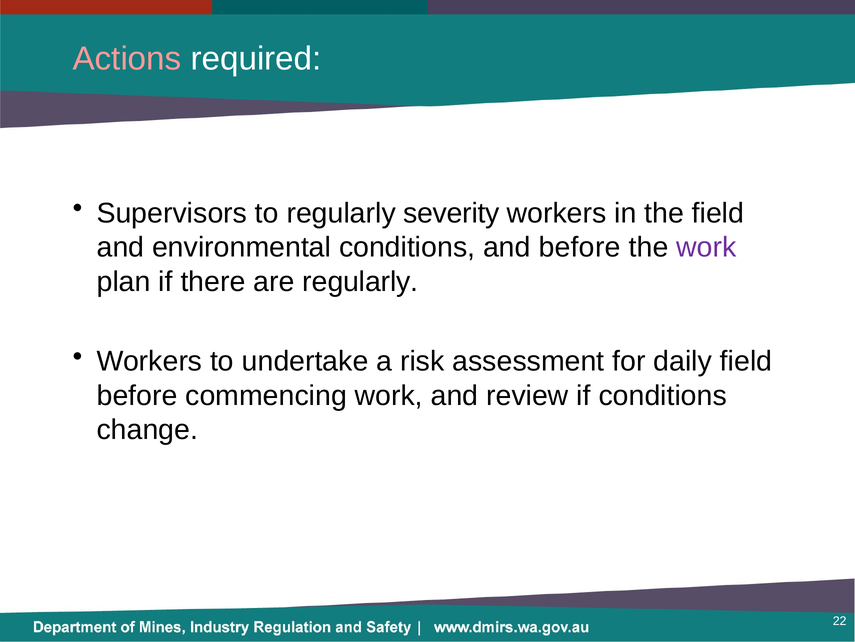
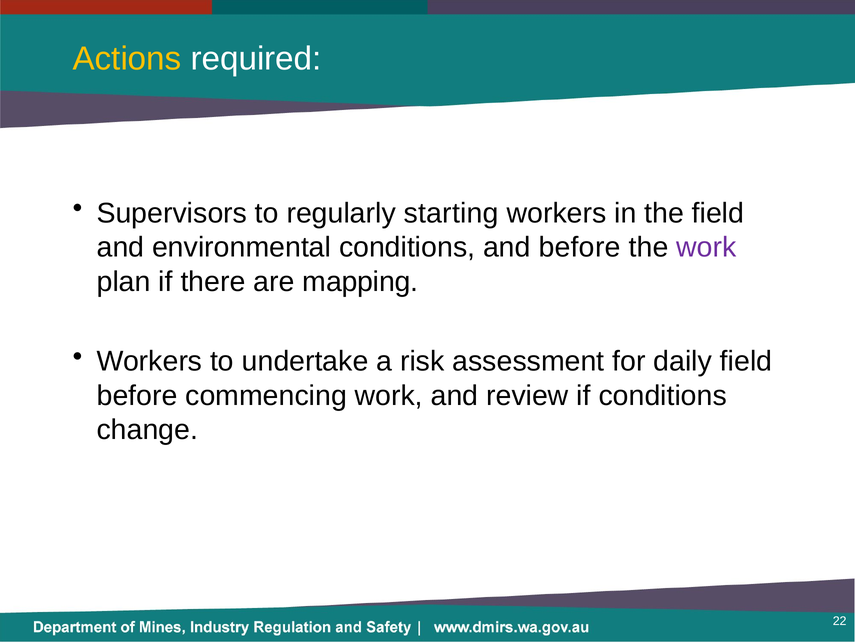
Actions colour: pink -> yellow (127, 59)
severity: severity -> starting (451, 213)
are regularly: regularly -> mapping (360, 281)
